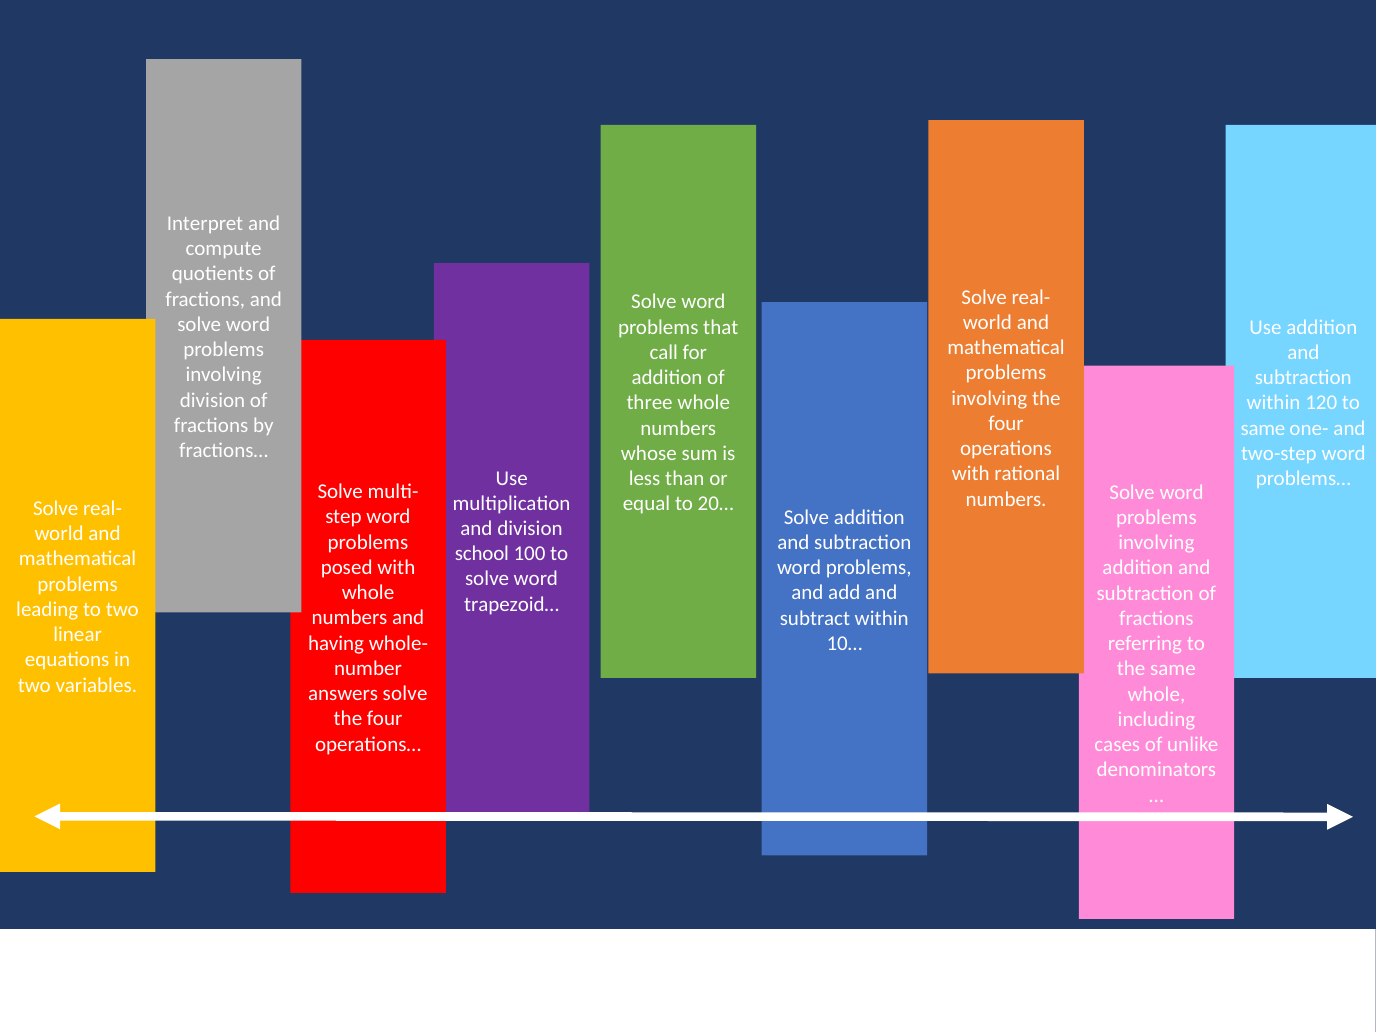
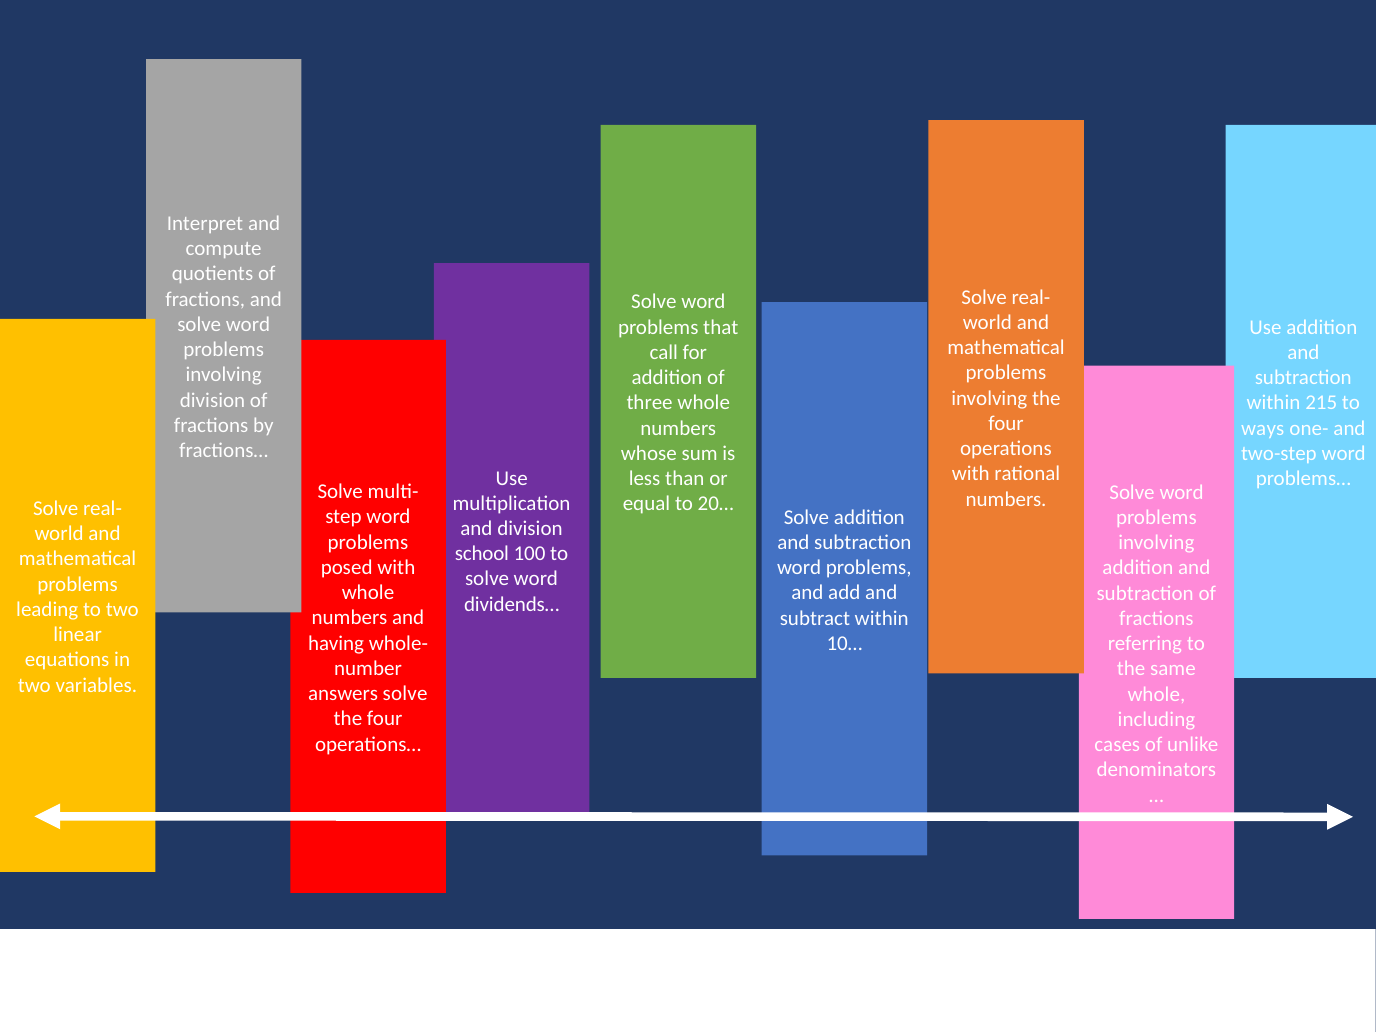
120: 120 -> 215 (1321, 403)
same: same -> ways (1263, 428)
trapezoid…: trapezoid… -> dividends… (512, 604)
